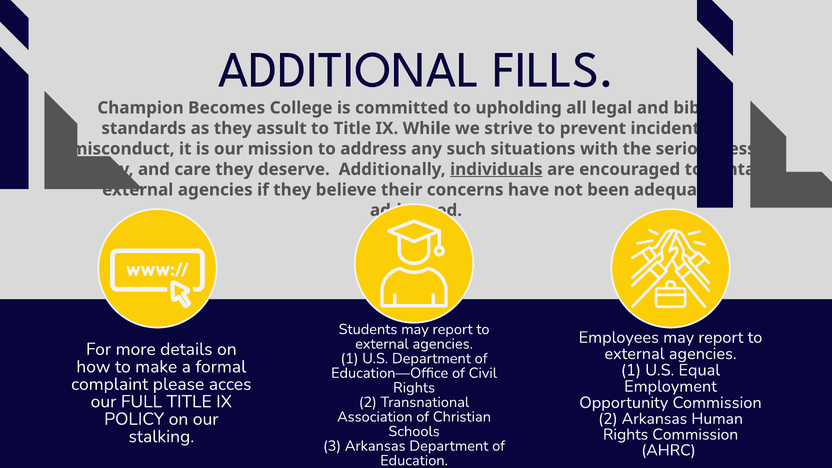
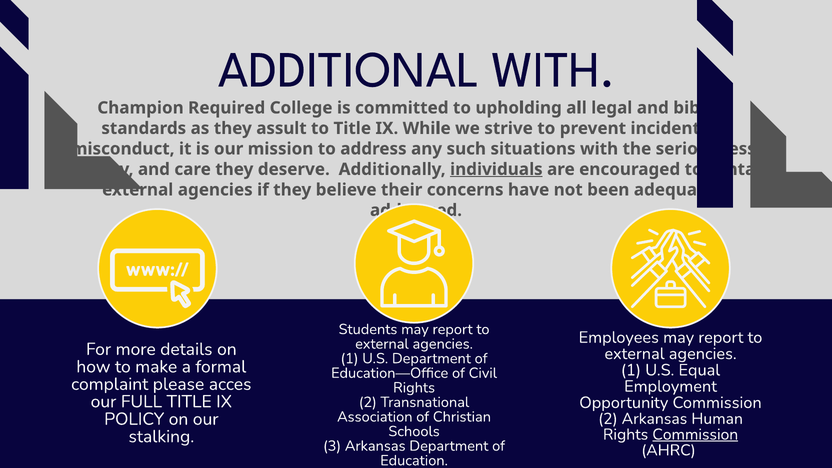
ADDITIONAL FILLS: FILLS -> WITH (553, 70)
Becomes: Becomes -> Required (227, 108)
Commission underline: none -> present (695, 434)
